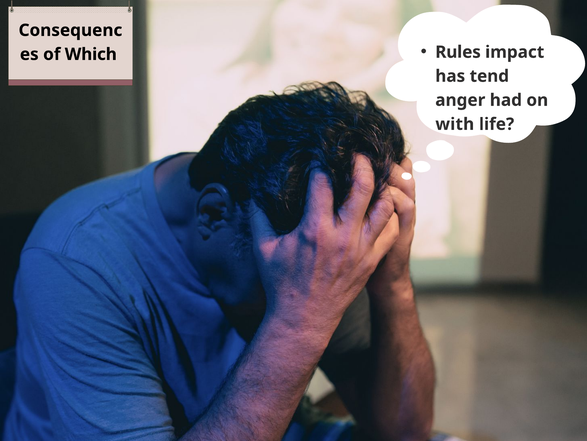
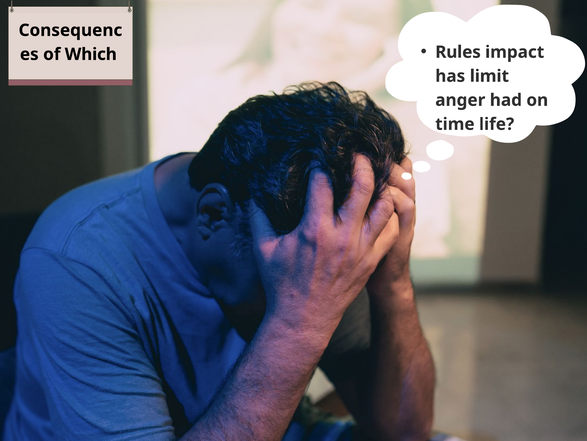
tend: tend -> limit (489, 76)
with: with -> time (455, 124)
